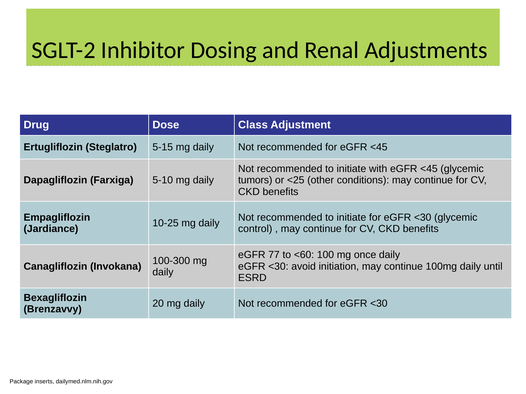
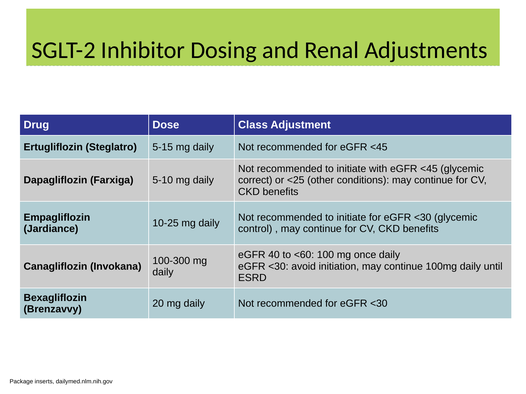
tumors: tumors -> correct (255, 180)
77: 77 -> 40 (274, 255)
